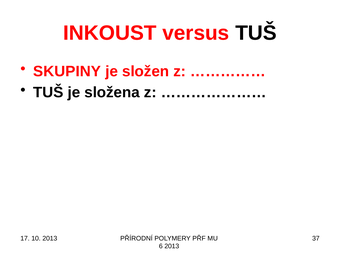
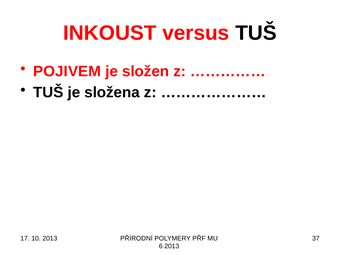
SKUPINY: SKUPINY -> POJIVEM (67, 71)
